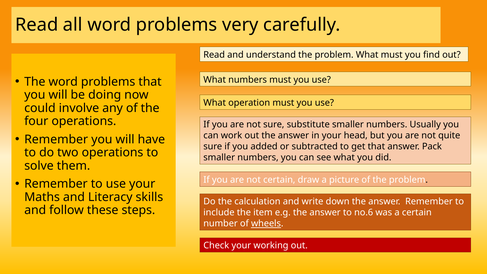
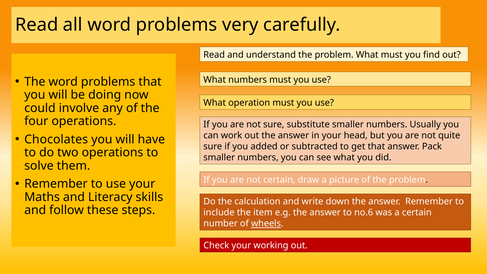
Remember: Remember -> Chocolates (56, 139)
